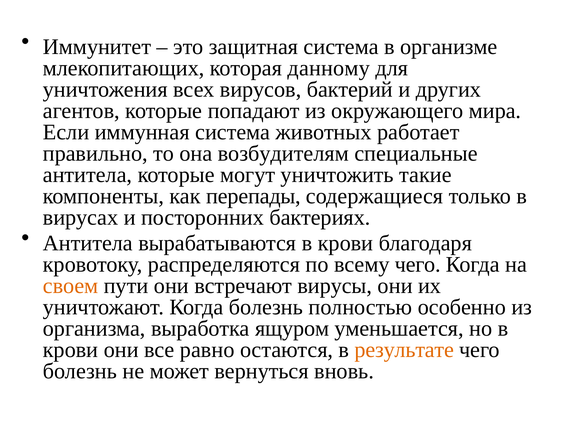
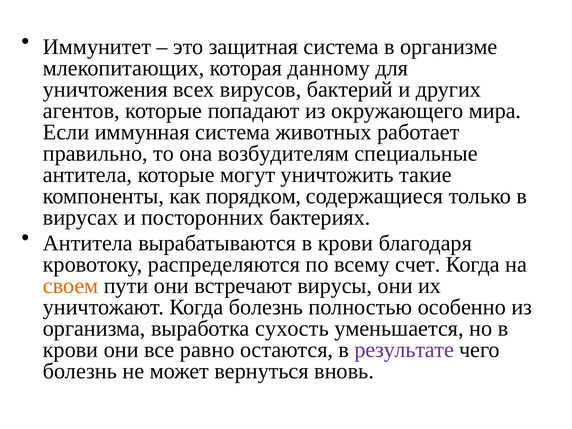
перепады: перепады -> порядком (253, 196)
всему чего: чего -> счет (418, 264)
ящуром: ящуром -> сухость (292, 329)
результате colour: orange -> purple (404, 350)
